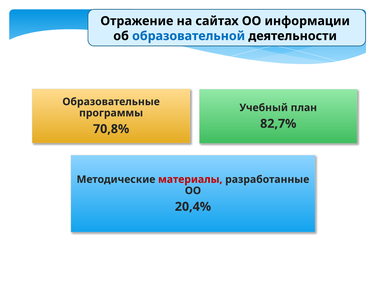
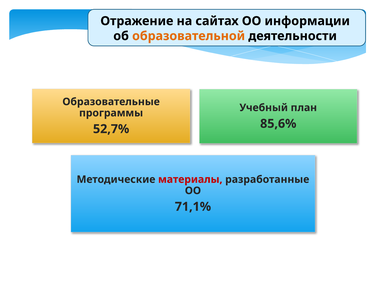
образовательной colour: blue -> orange (189, 36)
82,7%: 82,7% -> 85,6% (278, 124)
70,8%: 70,8% -> 52,7% (111, 129)
20,4%: 20,4% -> 71,1% (193, 207)
